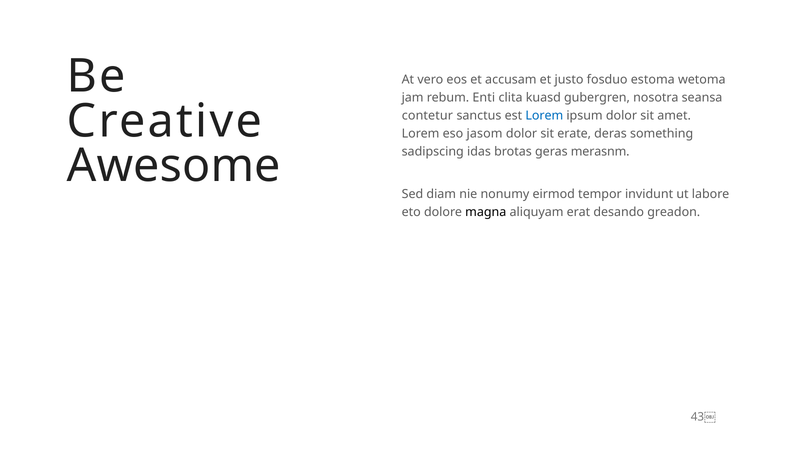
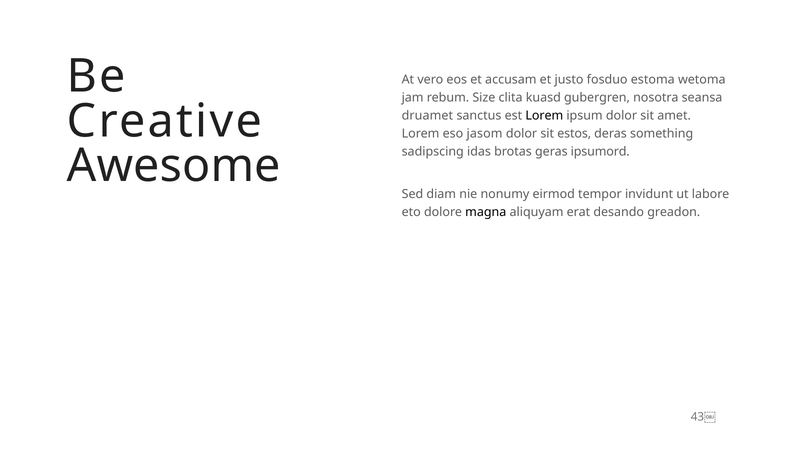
Enti: Enti -> Size (484, 97)
contetur: contetur -> druamet (427, 115)
Lorem colour: blue -> black (544, 115)
erate: erate -> estos (574, 133)
merasnm: merasnm -> ipsumord (600, 151)
